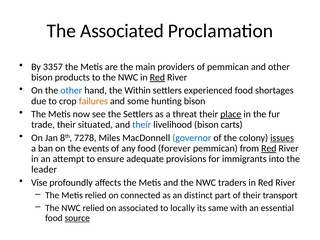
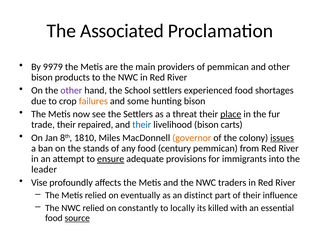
3357: 3357 -> 9979 (53, 67)
Red underline: present -> none (157, 77)
other colour: blue -> purple (71, 90)
Within: Within -> School (138, 90)
situated: situated -> repaired (96, 125)
7278: 7278 -> 1810 (85, 138)
governor colour: blue -> orange (192, 138)
events: events -> stands (96, 148)
forever: forever -> century (174, 148)
Red underline: present -> none (269, 148)
ensure underline: none -> present (111, 159)
connected: connected -> eventually (140, 195)
transport: transport -> influence (280, 195)
on associated: associated -> constantly (138, 208)
same: same -> killed (218, 208)
